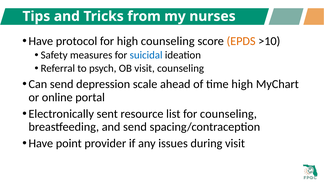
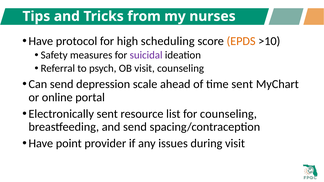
high counseling: counseling -> scheduling (168, 41)
suicidal colour: blue -> purple (146, 55)
time high: high -> sent (242, 84)
